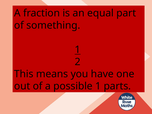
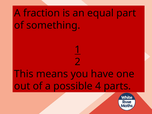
possible 1: 1 -> 4 (98, 86)
